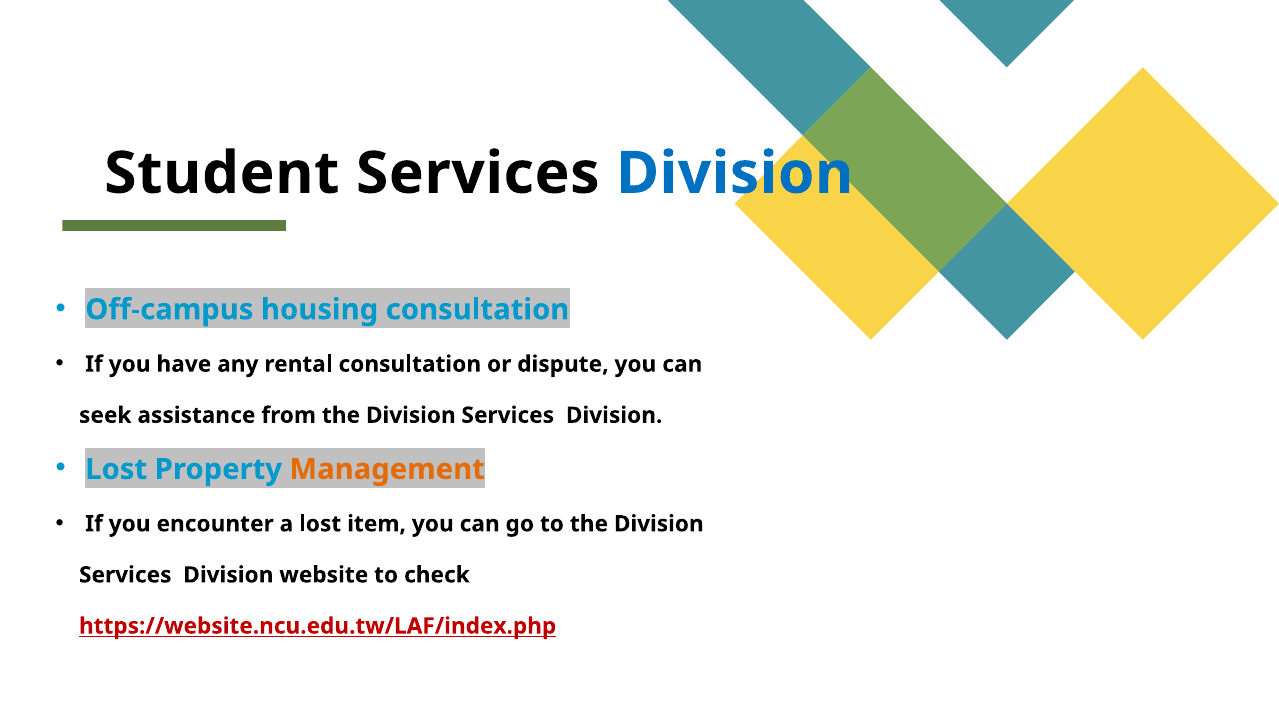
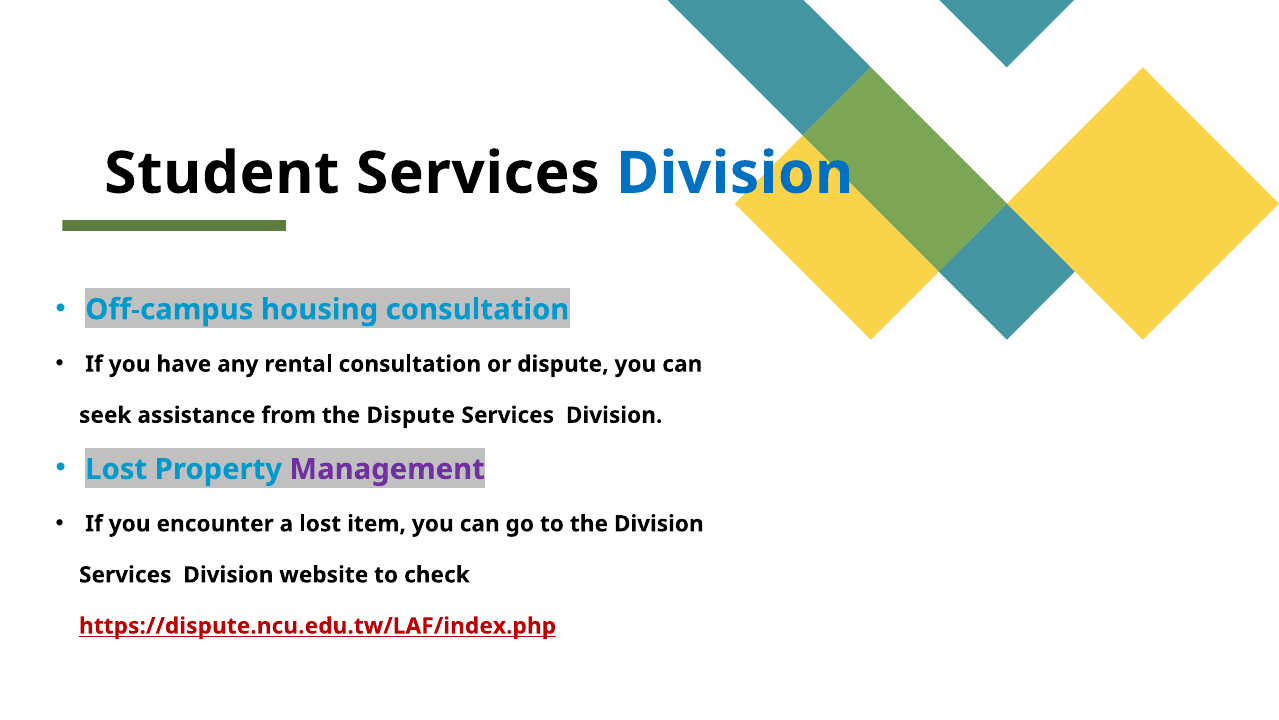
from the Division: Division -> Dispute (411, 415)
Management colour: orange -> purple (387, 469)
https://website.ncu.edu.tw/LAF/index.php: https://website.ncu.edu.tw/LAF/index.php -> https://dispute.ncu.edu.tw/LAF/index.php (318, 626)
